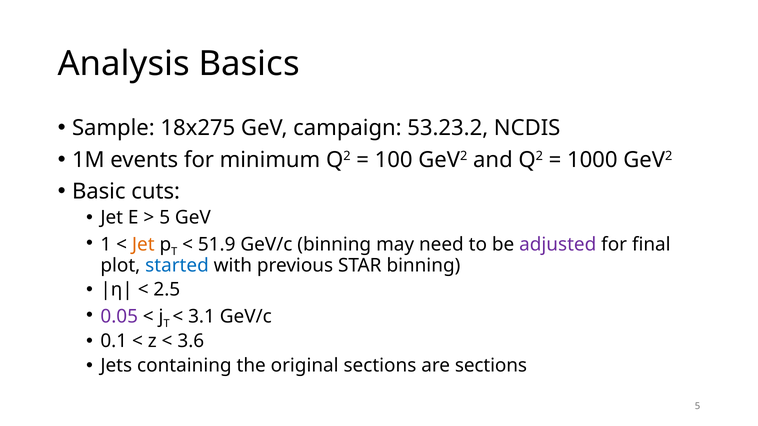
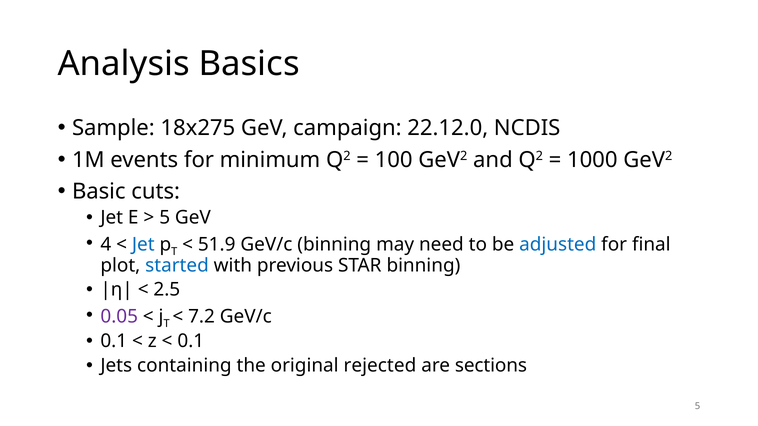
53.23.2: 53.23.2 -> 22.12.0 (448, 128)
1: 1 -> 4 (106, 244)
Jet colour: orange -> blue (143, 244)
adjusted colour: purple -> blue (558, 244)
3.1: 3.1 -> 7.2 (202, 317)
3.6: 3.6 -> 0.1 (191, 342)
original sections: sections -> rejected (380, 366)
